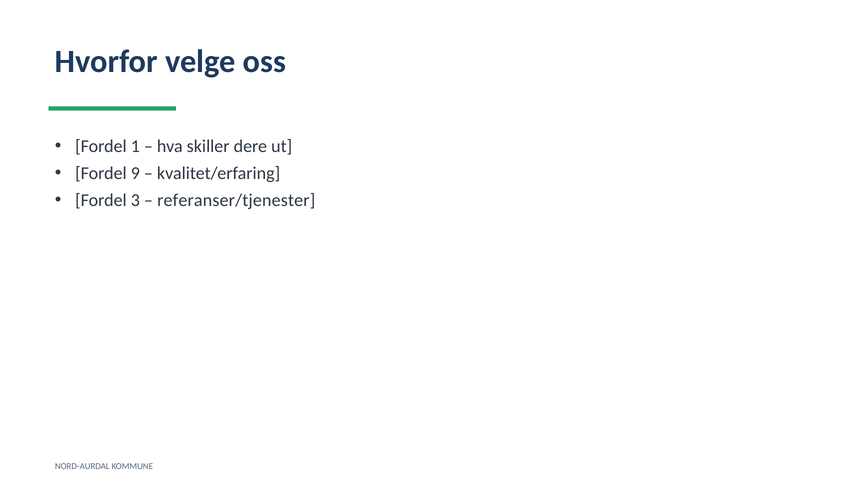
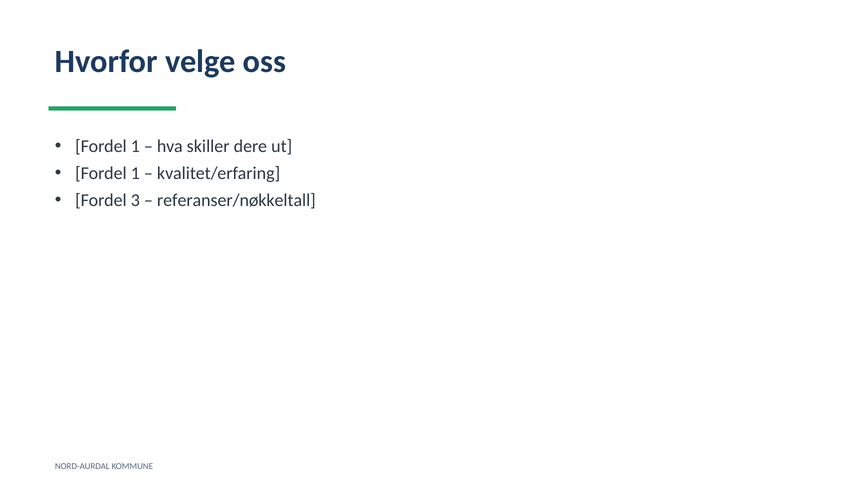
9: 9 -> 1 (135, 173)
referanser/tjenester: referanser/tjenester -> referanser/nøkkeltall (236, 200)
